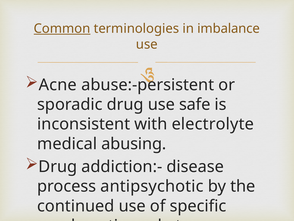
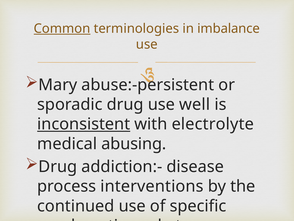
Acne: Acne -> Mary (58, 85)
safe: safe -> well (195, 104)
inconsistent underline: none -> present (84, 124)
antipsychotic: antipsychotic -> interventions (152, 186)
